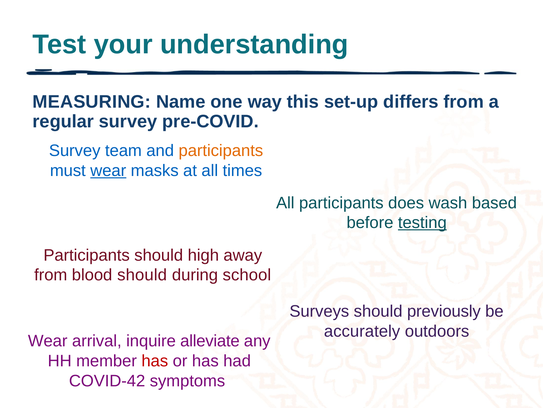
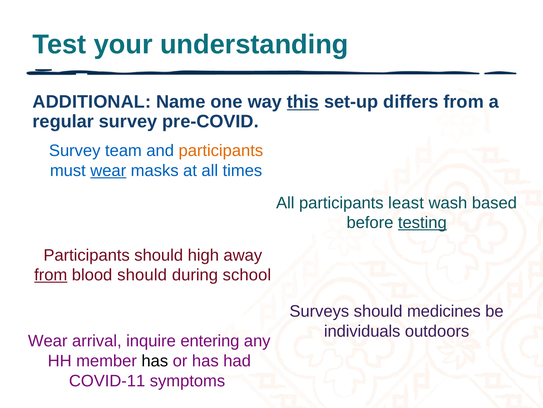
MEASURING: MEASURING -> ADDITIONAL (92, 102)
this underline: none -> present (303, 102)
does: does -> least (406, 203)
from underline: none -> present (51, 275)
previously: previously -> medicines (444, 311)
accurately: accurately -> individuals (362, 331)
alleviate: alleviate -> entering (210, 340)
has colour: red -> black (155, 360)
COVID-42: COVID-42 -> COVID-11 (107, 380)
